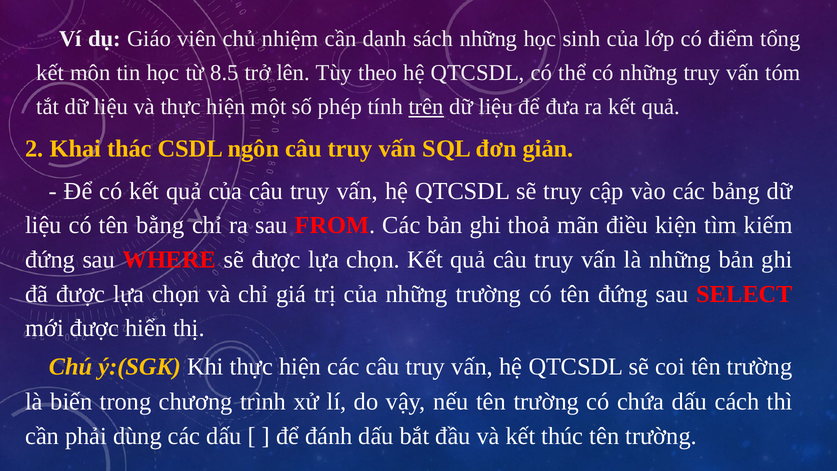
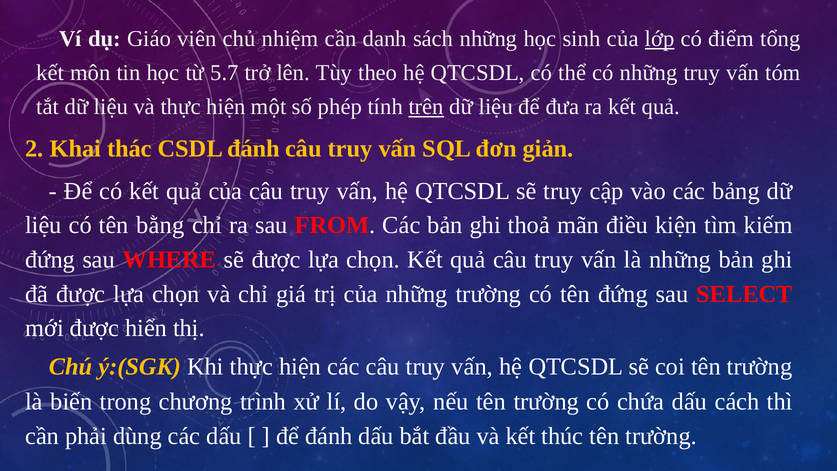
lớp underline: none -> present (660, 39)
8.5: 8.5 -> 5.7 (224, 73)
CSDL ngôn: ngôn -> đánh (253, 149)
